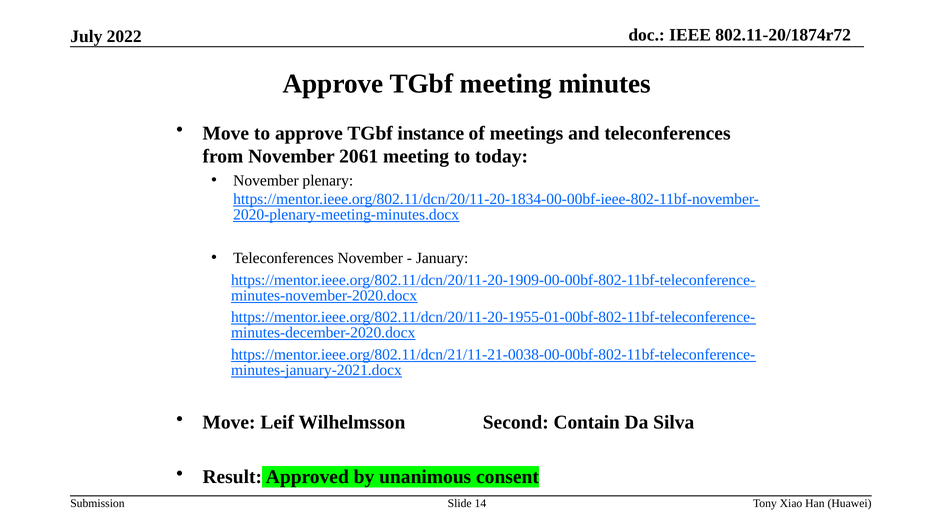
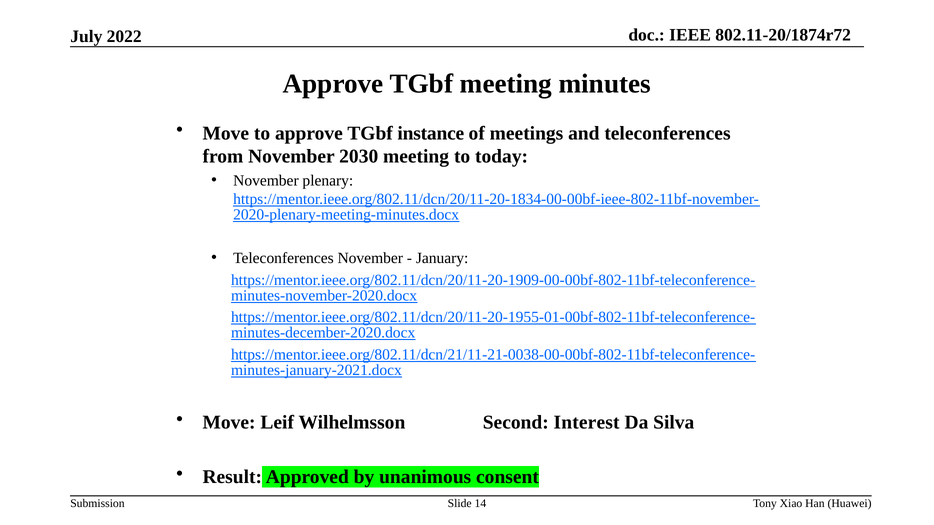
2061: 2061 -> 2030 (359, 157)
Contain: Contain -> Interest (587, 423)
